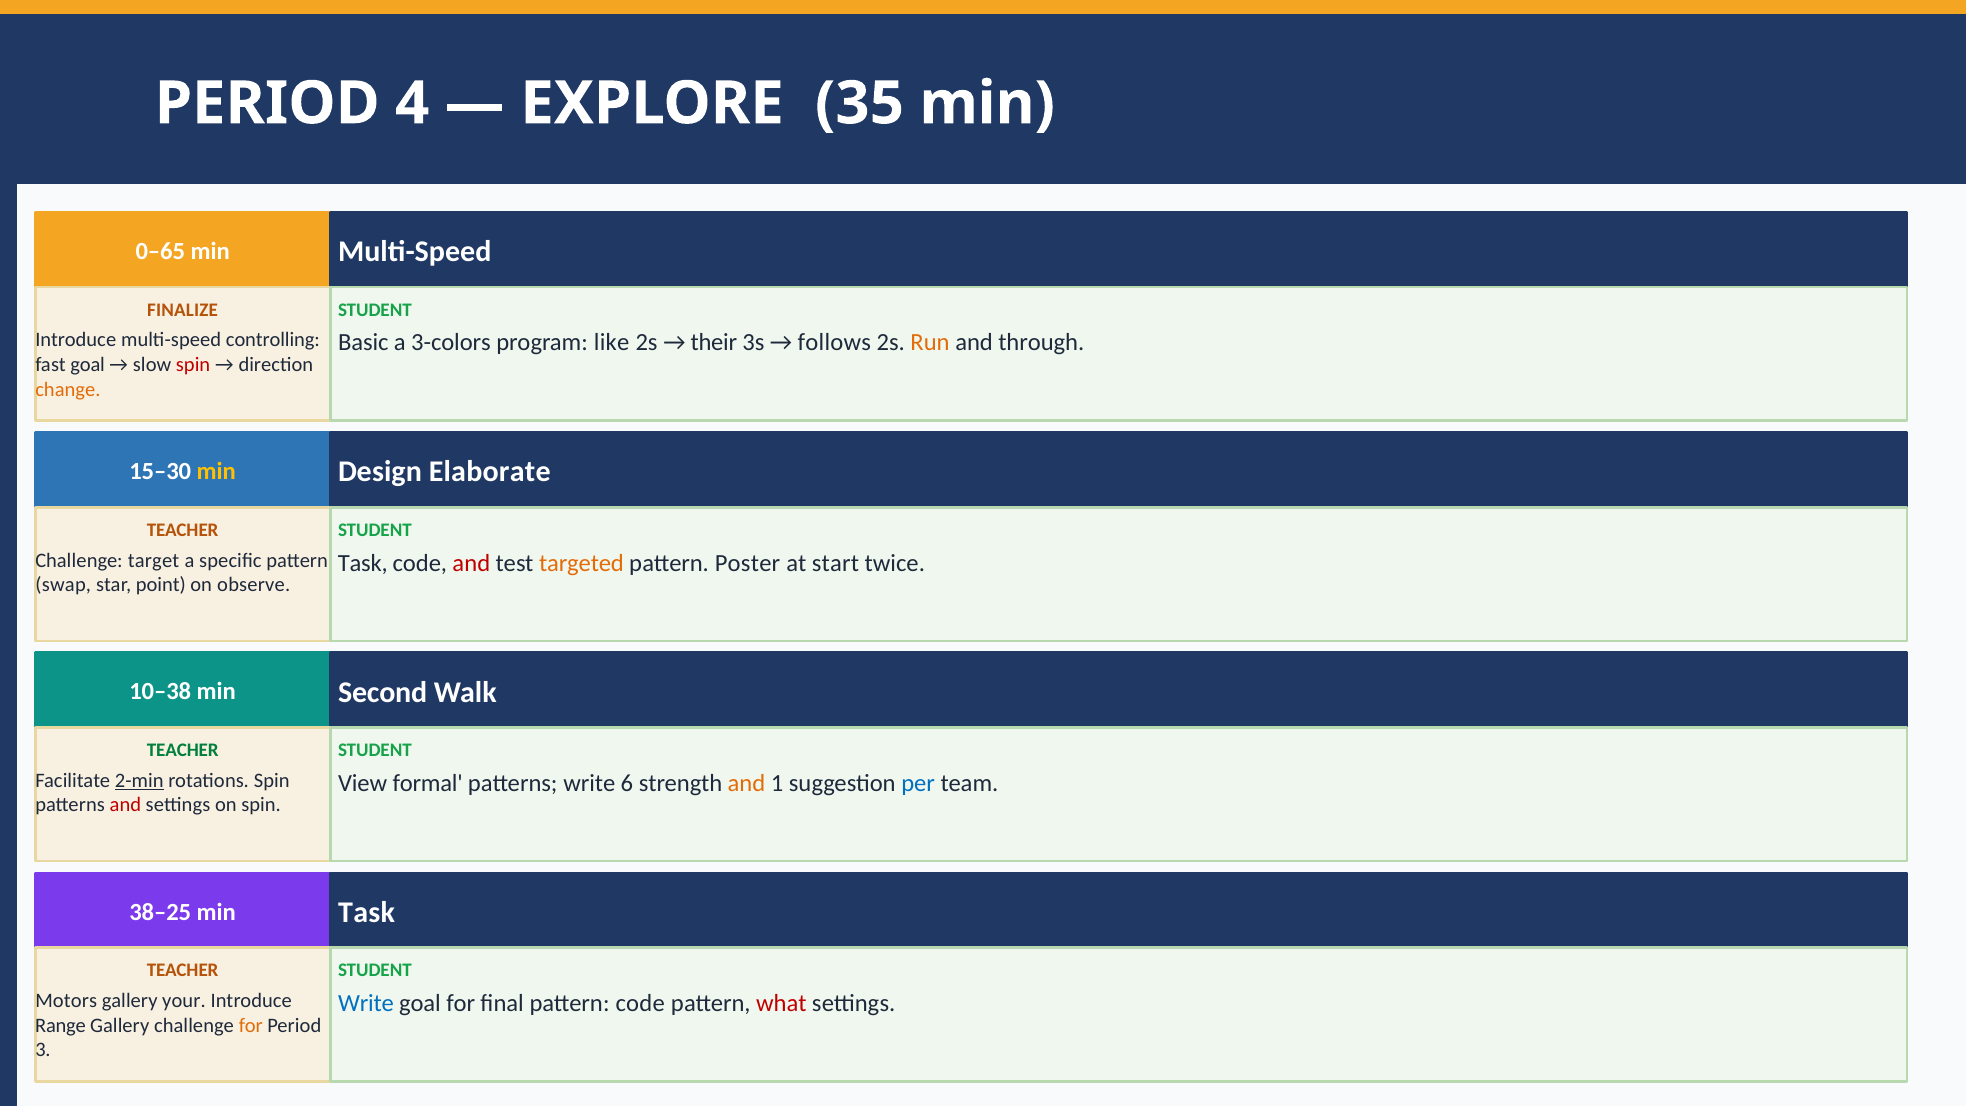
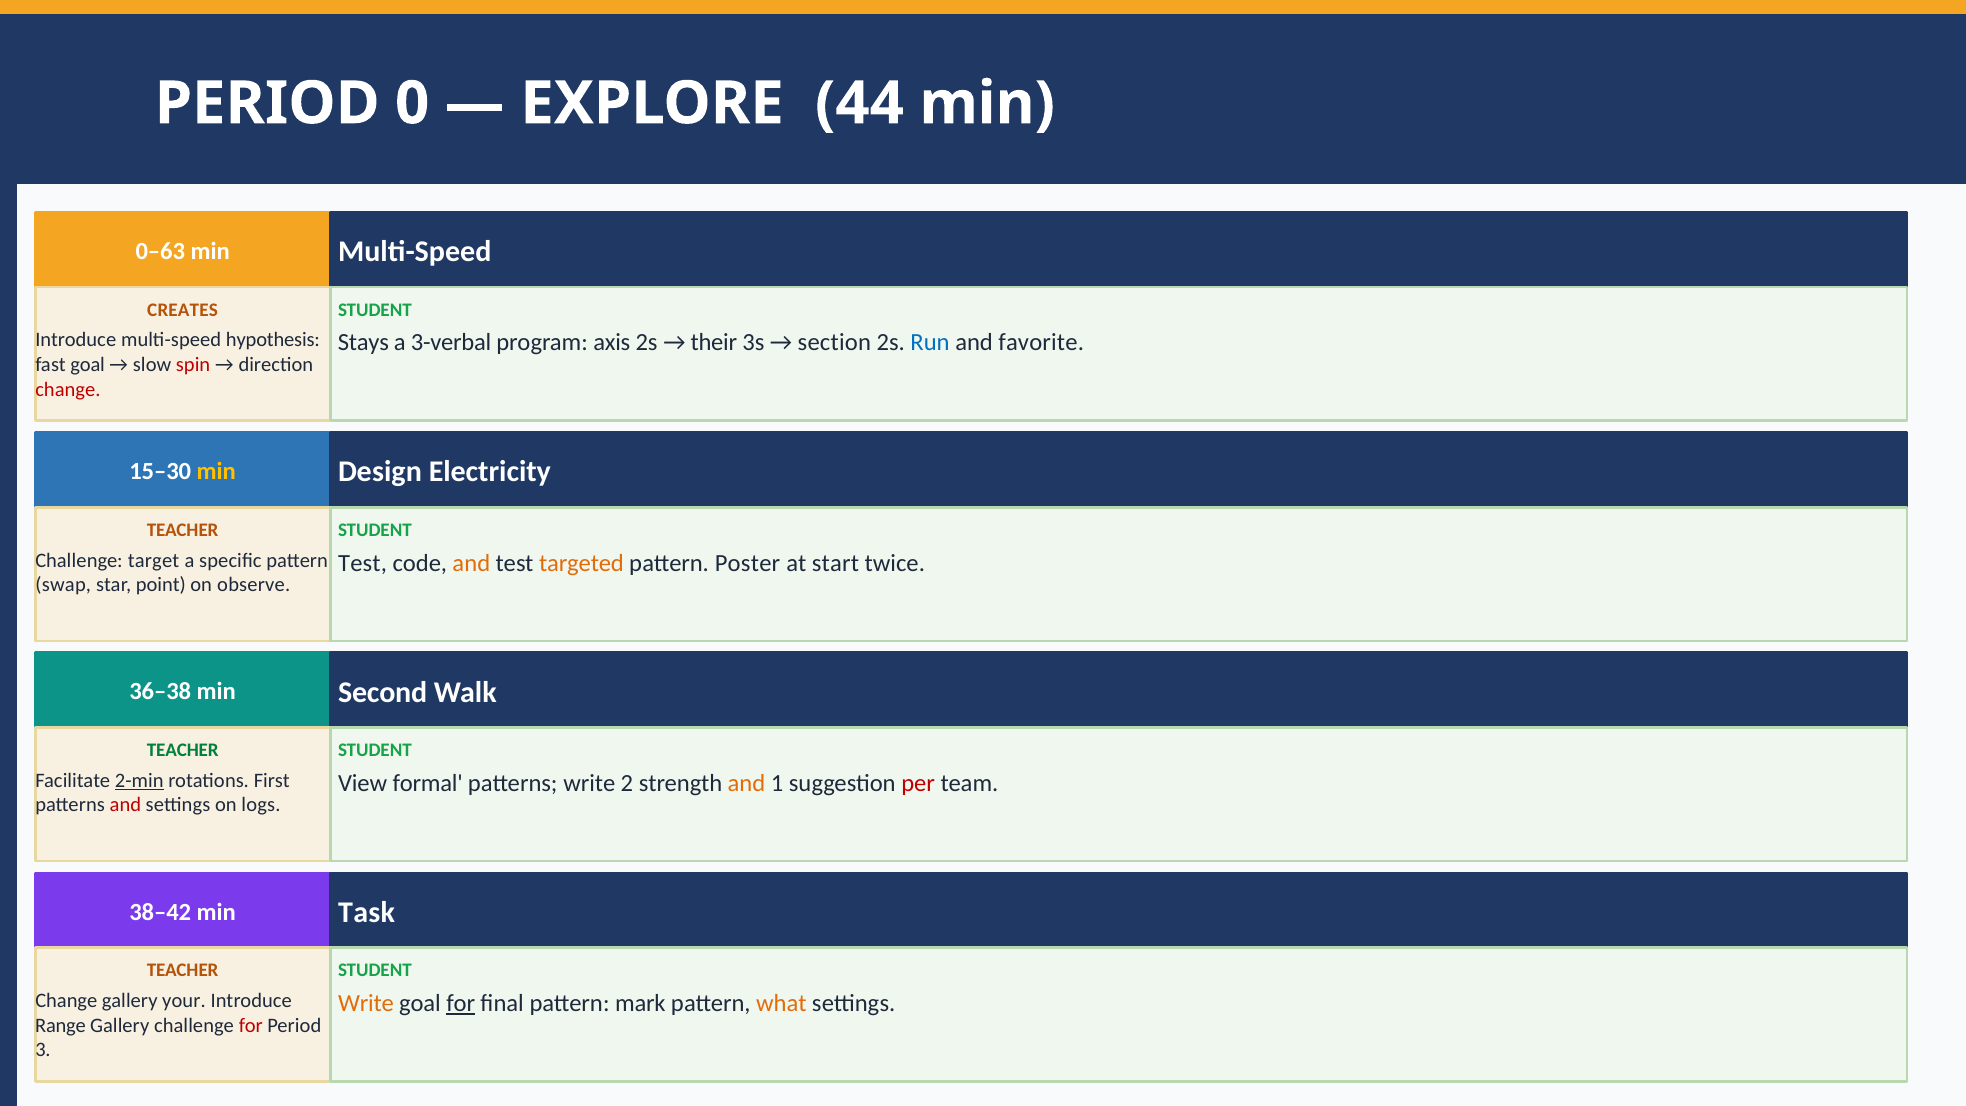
4: 4 -> 0 (412, 103)
35: 35 -> 44 (859, 103)
0–65: 0–65 -> 0–63 (160, 251)
FINALIZE: FINALIZE -> CREATES (183, 310)
controlling: controlling -> hypothesis (273, 340)
Basic: Basic -> Stays (363, 343)
3-colors: 3-colors -> 3-verbal (451, 343)
like: like -> axis (612, 343)
follows: follows -> section (834, 343)
Run colour: orange -> blue (930, 343)
through: through -> favorite (1041, 343)
change colour: orange -> red (68, 389)
Elaborate: Elaborate -> Electricity (490, 472)
Task: Task -> Test (363, 563)
and colour: red -> orange (471, 563)
10–38: 10–38 -> 36–38 (160, 692)
rotations Spin: Spin -> First (272, 780)
6: 6 -> 2 (627, 783)
per colour: blue -> red (918, 783)
on spin: spin -> logs (261, 805)
38–25: 38–25 -> 38–42 (160, 912)
Motors: Motors -> Change (66, 1001)
Write colour: blue -> orange (366, 1003)
for underline: none -> present (461, 1003)
pattern code: code -> mark (640, 1003)
what colour: red -> orange (781, 1003)
for colour: orange -> red (251, 1025)
